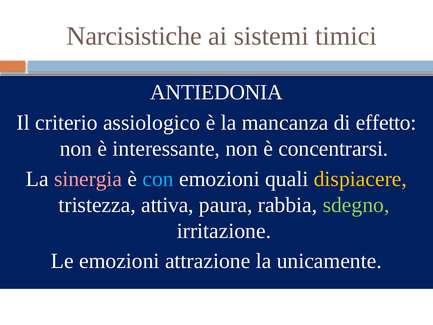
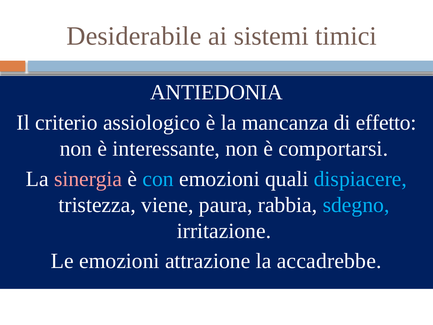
Narcisistiche: Narcisistiche -> Desiderabile (134, 36)
concentrarsi: concentrarsi -> comportarsi (333, 149)
dispiacere colour: yellow -> light blue (360, 179)
attiva: attiva -> viene (167, 205)
sdegno colour: light green -> light blue (356, 205)
unicamente: unicamente -> accadrebbe (329, 261)
